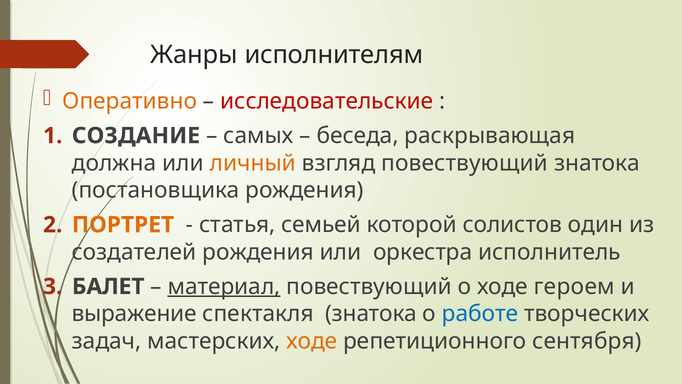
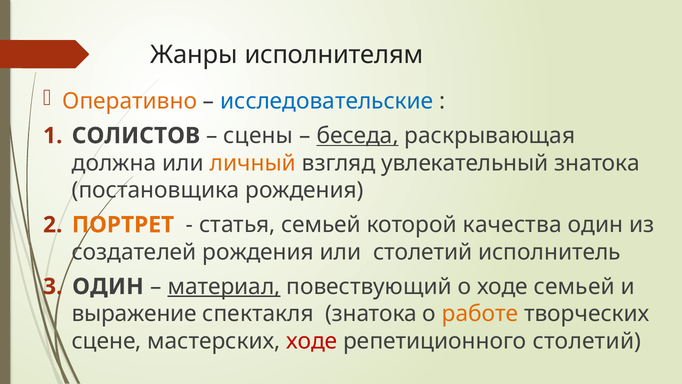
исследовательские colour: red -> blue (327, 101)
СОЗДАНИЕ: СОЗДАНИЕ -> СОЛИСТОВ (136, 136)
самых: самых -> сцены (258, 136)
беседа underline: none -> present (358, 136)
взгляд повествующий: повествующий -> увлекательный (465, 163)
солистов: солистов -> качества (512, 225)
или оркестра: оркестра -> столетий (423, 252)
БАЛЕТ: БАЛЕТ -> ОДИН (108, 286)
ходе героем: героем -> семьей (574, 286)
работе colour: blue -> orange (480, 314)
задач: задач -> сцене (107, 341)
ходе colour: orange -> red (312, 341)
репетиционного сентября: сентября -> столетий (587, 341)
